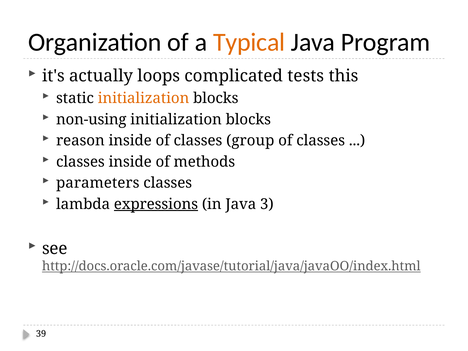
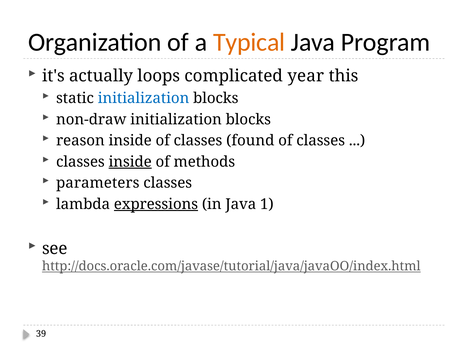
tests: tests -> year (306, 76)
initialization colour: orange -> blue (144, 98)
non-using: non-using -> non-draw (91, 119)
group: group -> found (250, 141)
inside underline: none -> present (130, 162)
3: 3 -> 1 (267, 204)
